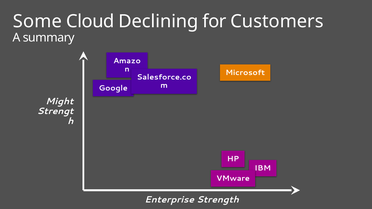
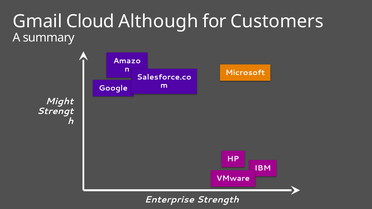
Some: Some -> Gmail (37, 21)
Declining: Declining -> Although (158, 21)
